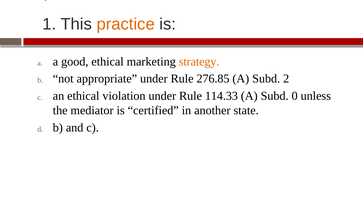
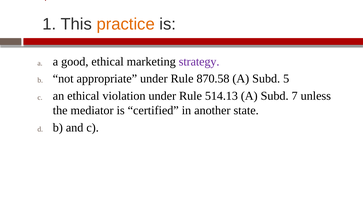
strategy colour: orange -> purple (199, 62)
276.85: 276.85 -> 870.58 (213, 79)
2: 2 -> 5 (286, 79)
114.33: 114.33 -> 514.13 (221, 96)
0: 0 -> 7 (295, 96)
